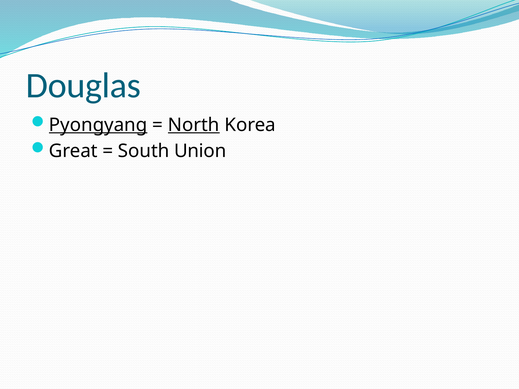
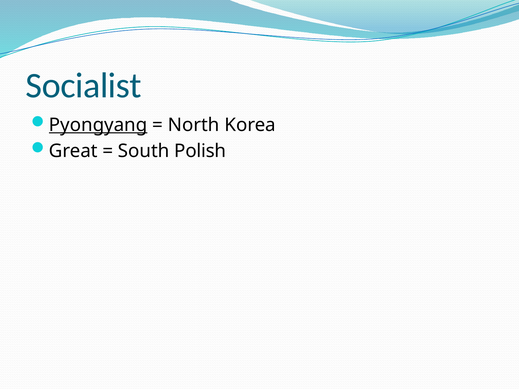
Douglas: Douglas -> Socialist (84, 86)
North underline: present -> none (194, 125)
Union: Union -> Polish (200, 151)
